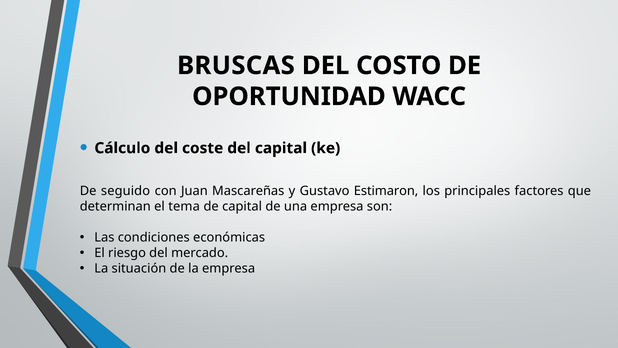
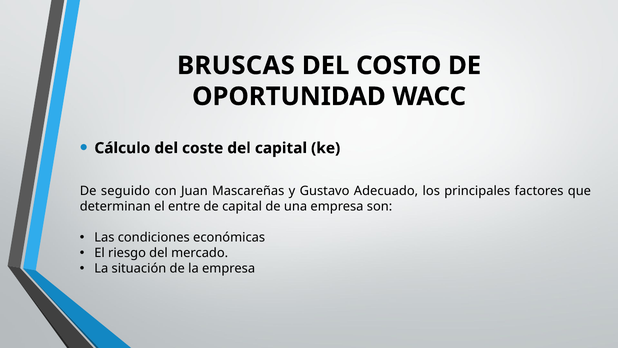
Estimaron: Estimaron -> Adecuado (386, 191)
tema: tema -> entre (184, 206)
